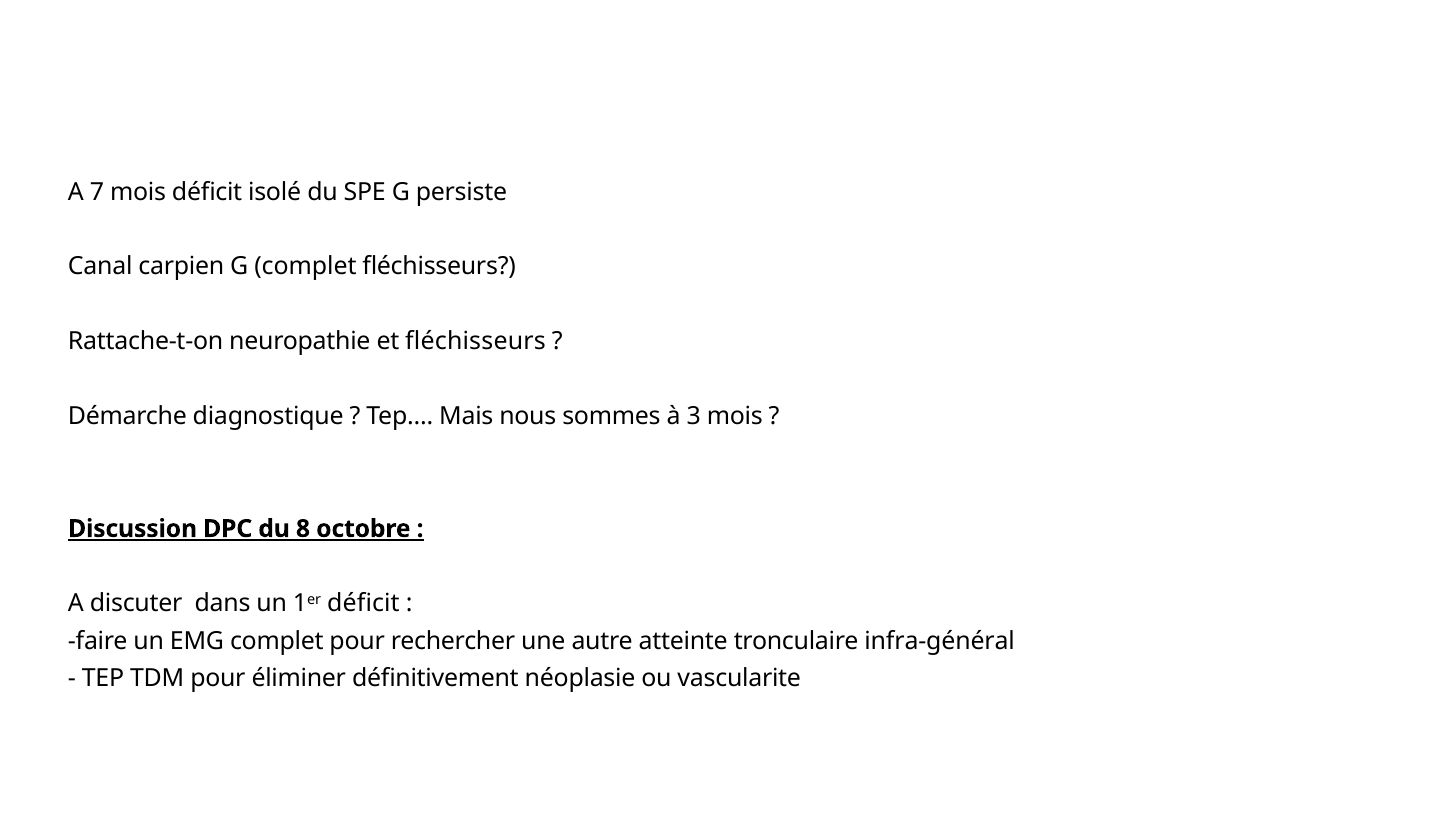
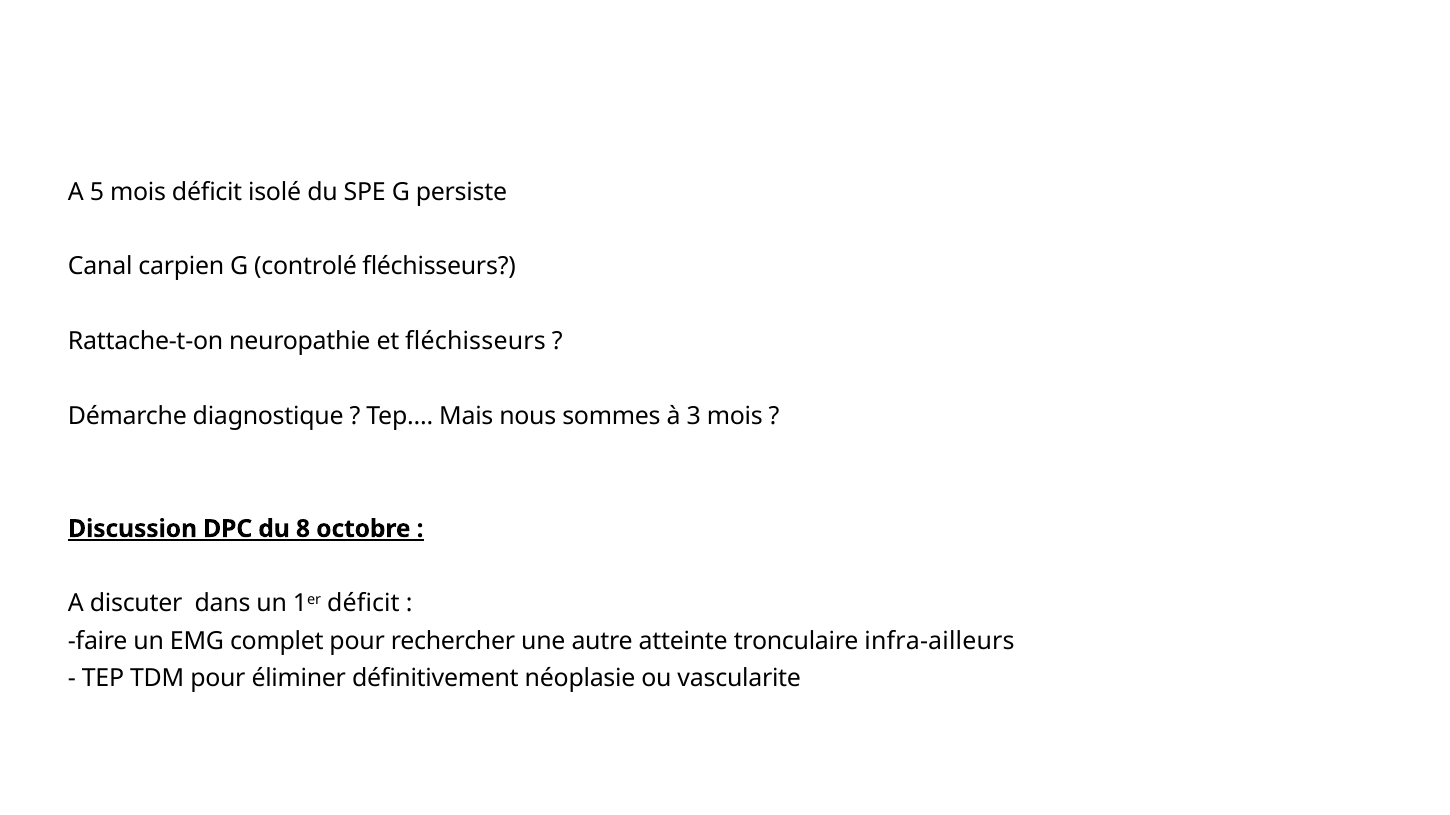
7: 7 -> 5 (97, 192)
G complet: complet -> controlé (306, 267)
infra-général: infra-général -> infra-ailleurs (939, 642)
